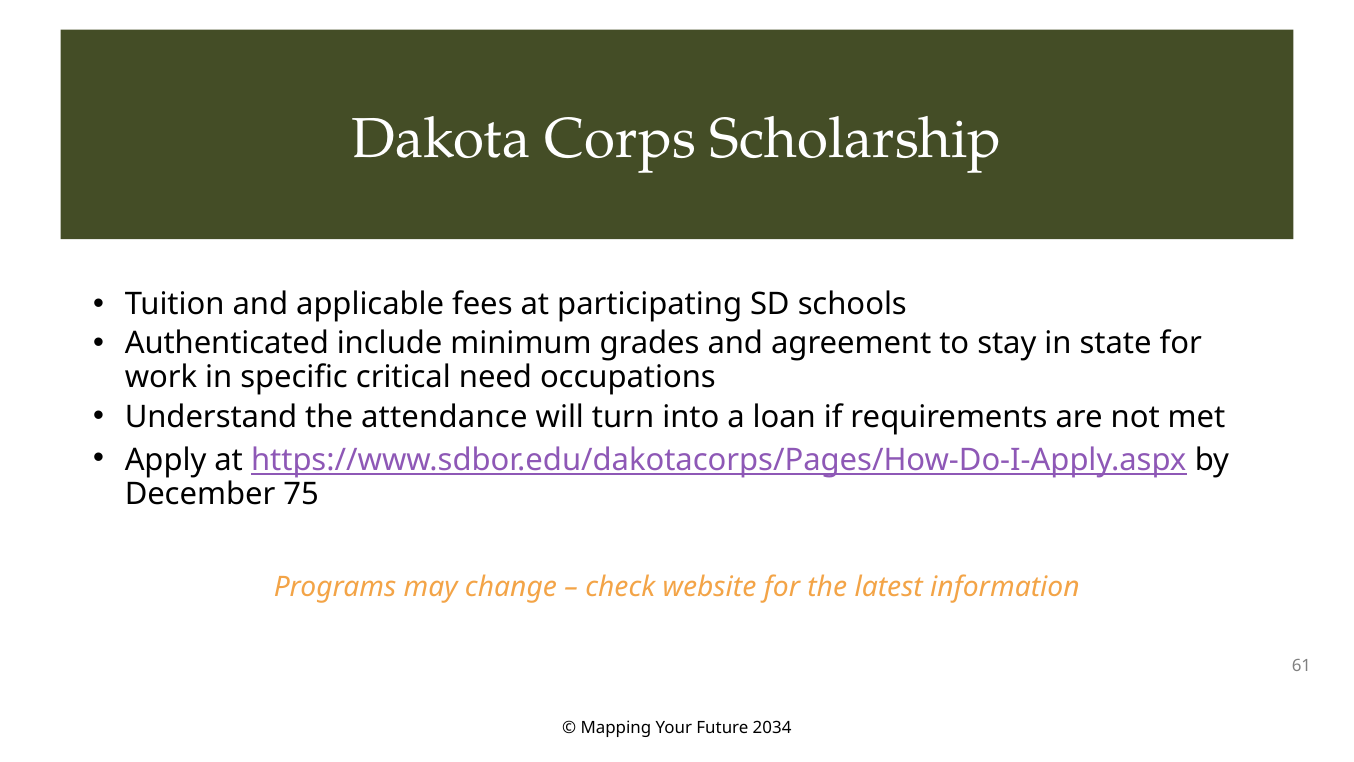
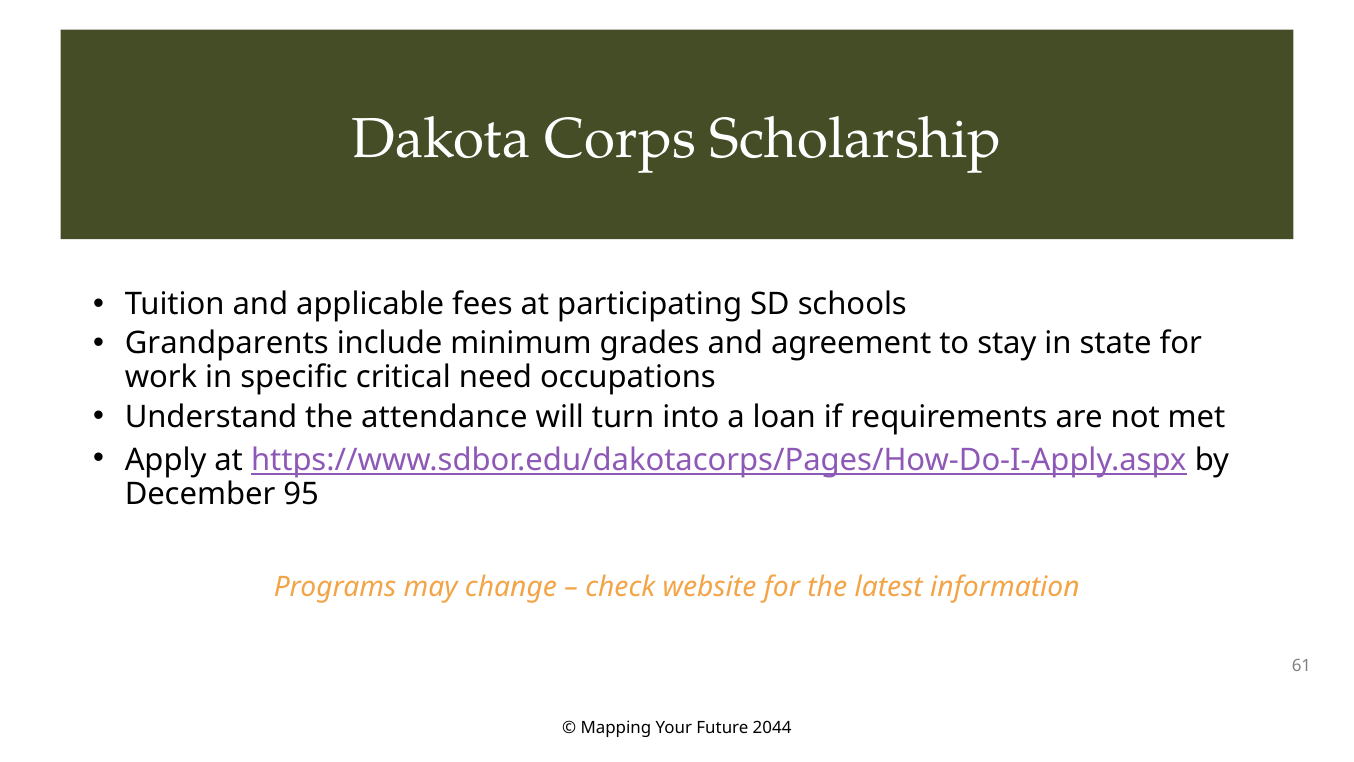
Authenticated: Authenticated -> Grandparents (227, 344)
75: 75 -> 95 (301, 494)
2034: 2034 -> 2044 (772, 727)
